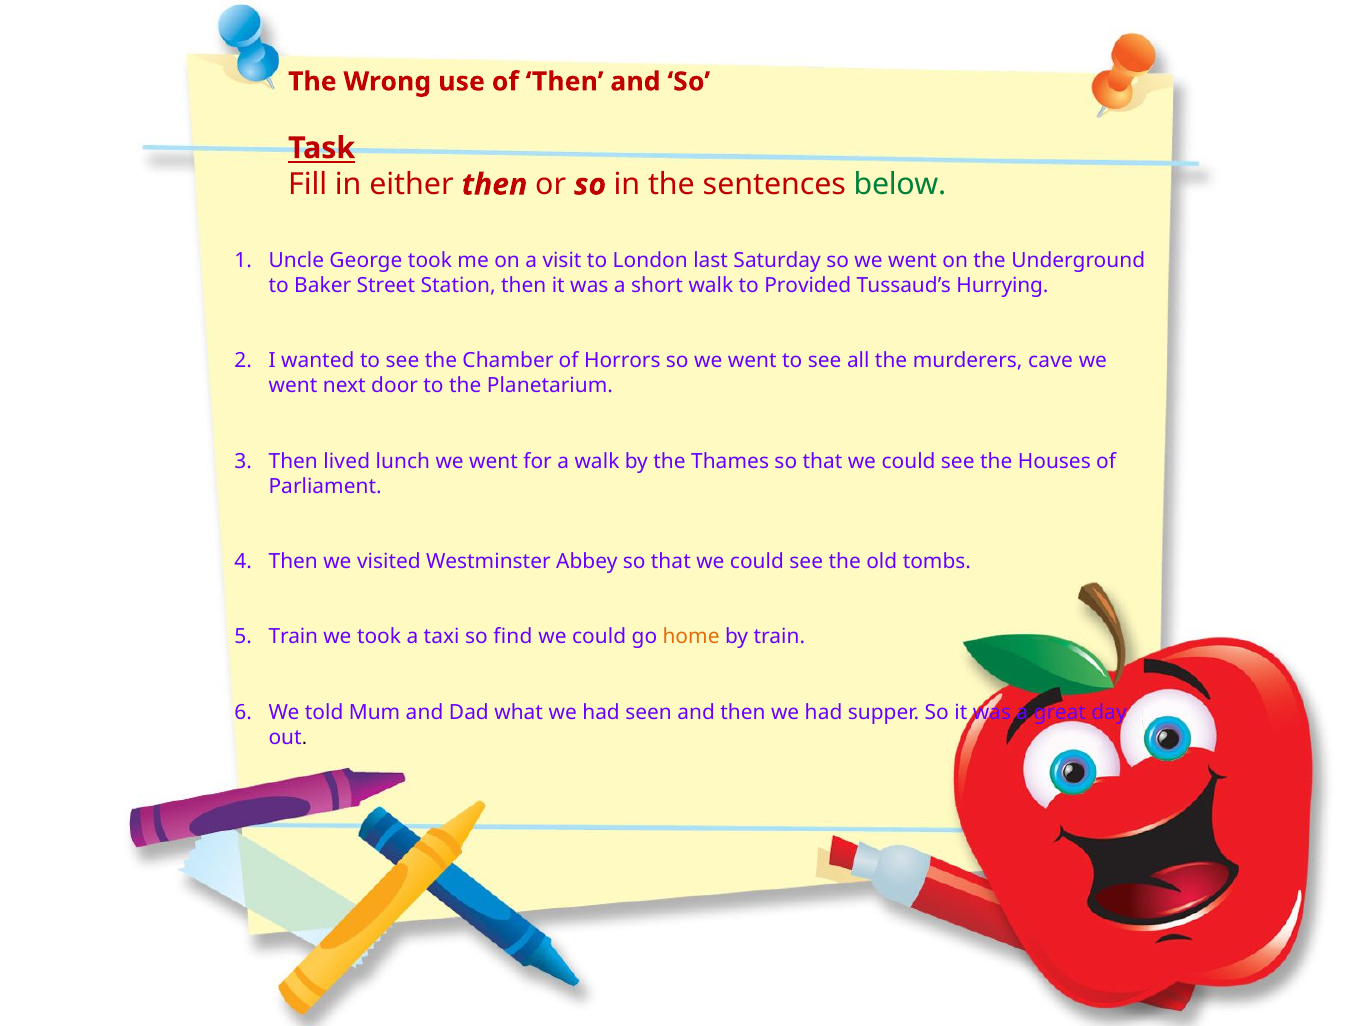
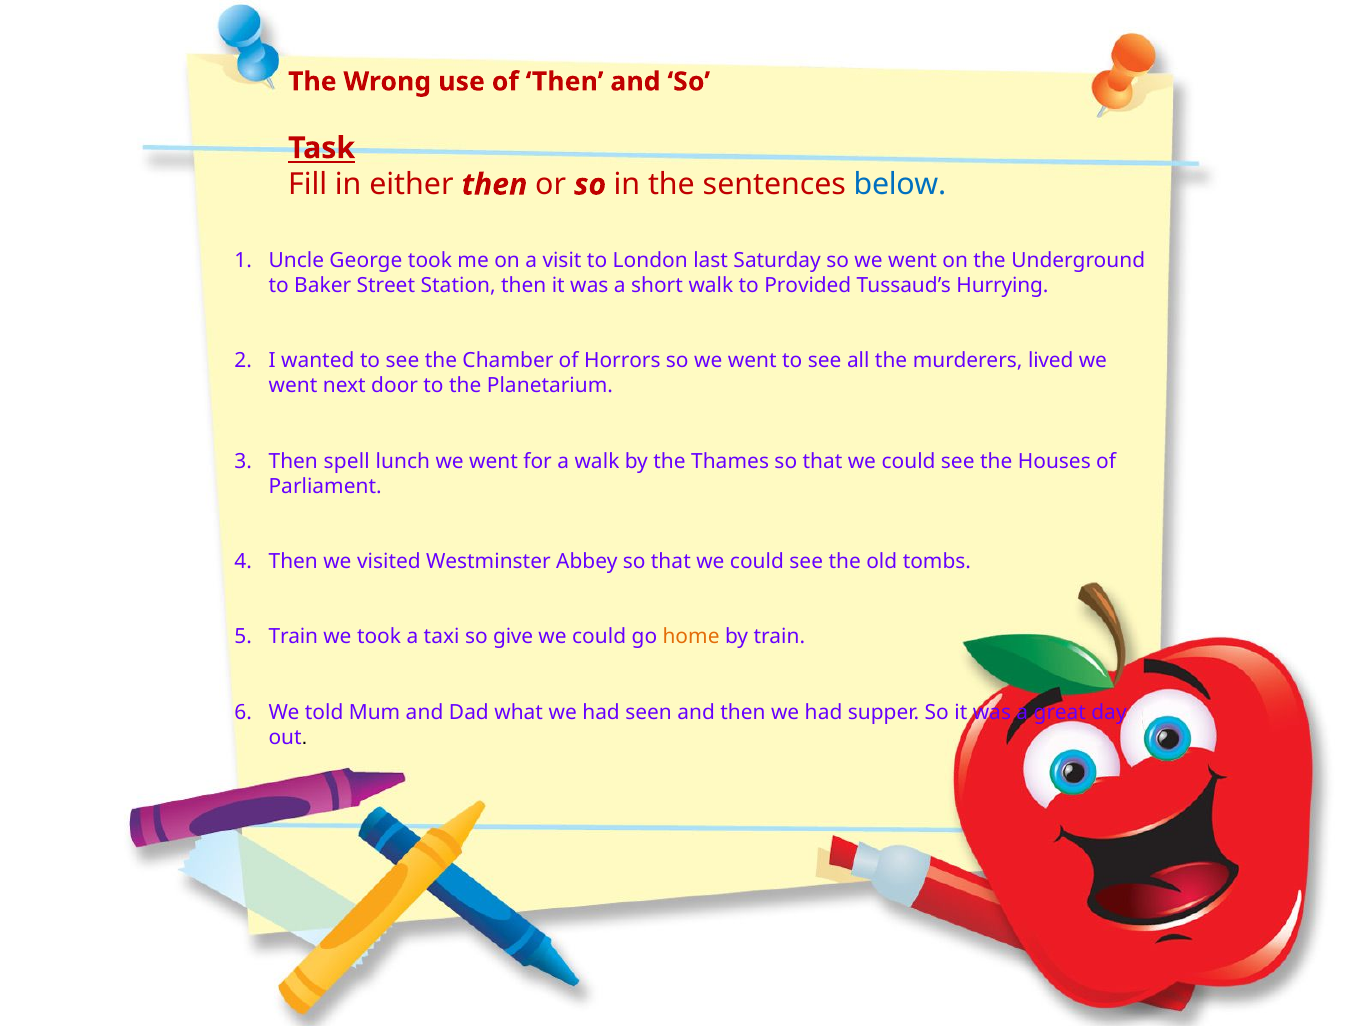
below colour: green -> blue (900, 185)
cave: cave -> lived (1051, 361)
lived: lived -> spell (347, 461)
find: find -> give (513, 637)
